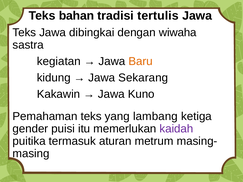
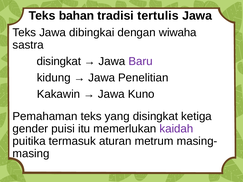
kegiatan: kegiatan -> disingkat (59, 61)
Baru colour: orange -> purple (141, 61)
Sekarang: Sekarang -> Penelitian (143, 78)
yang lambang: lambang -> disingkat (155, 117)
